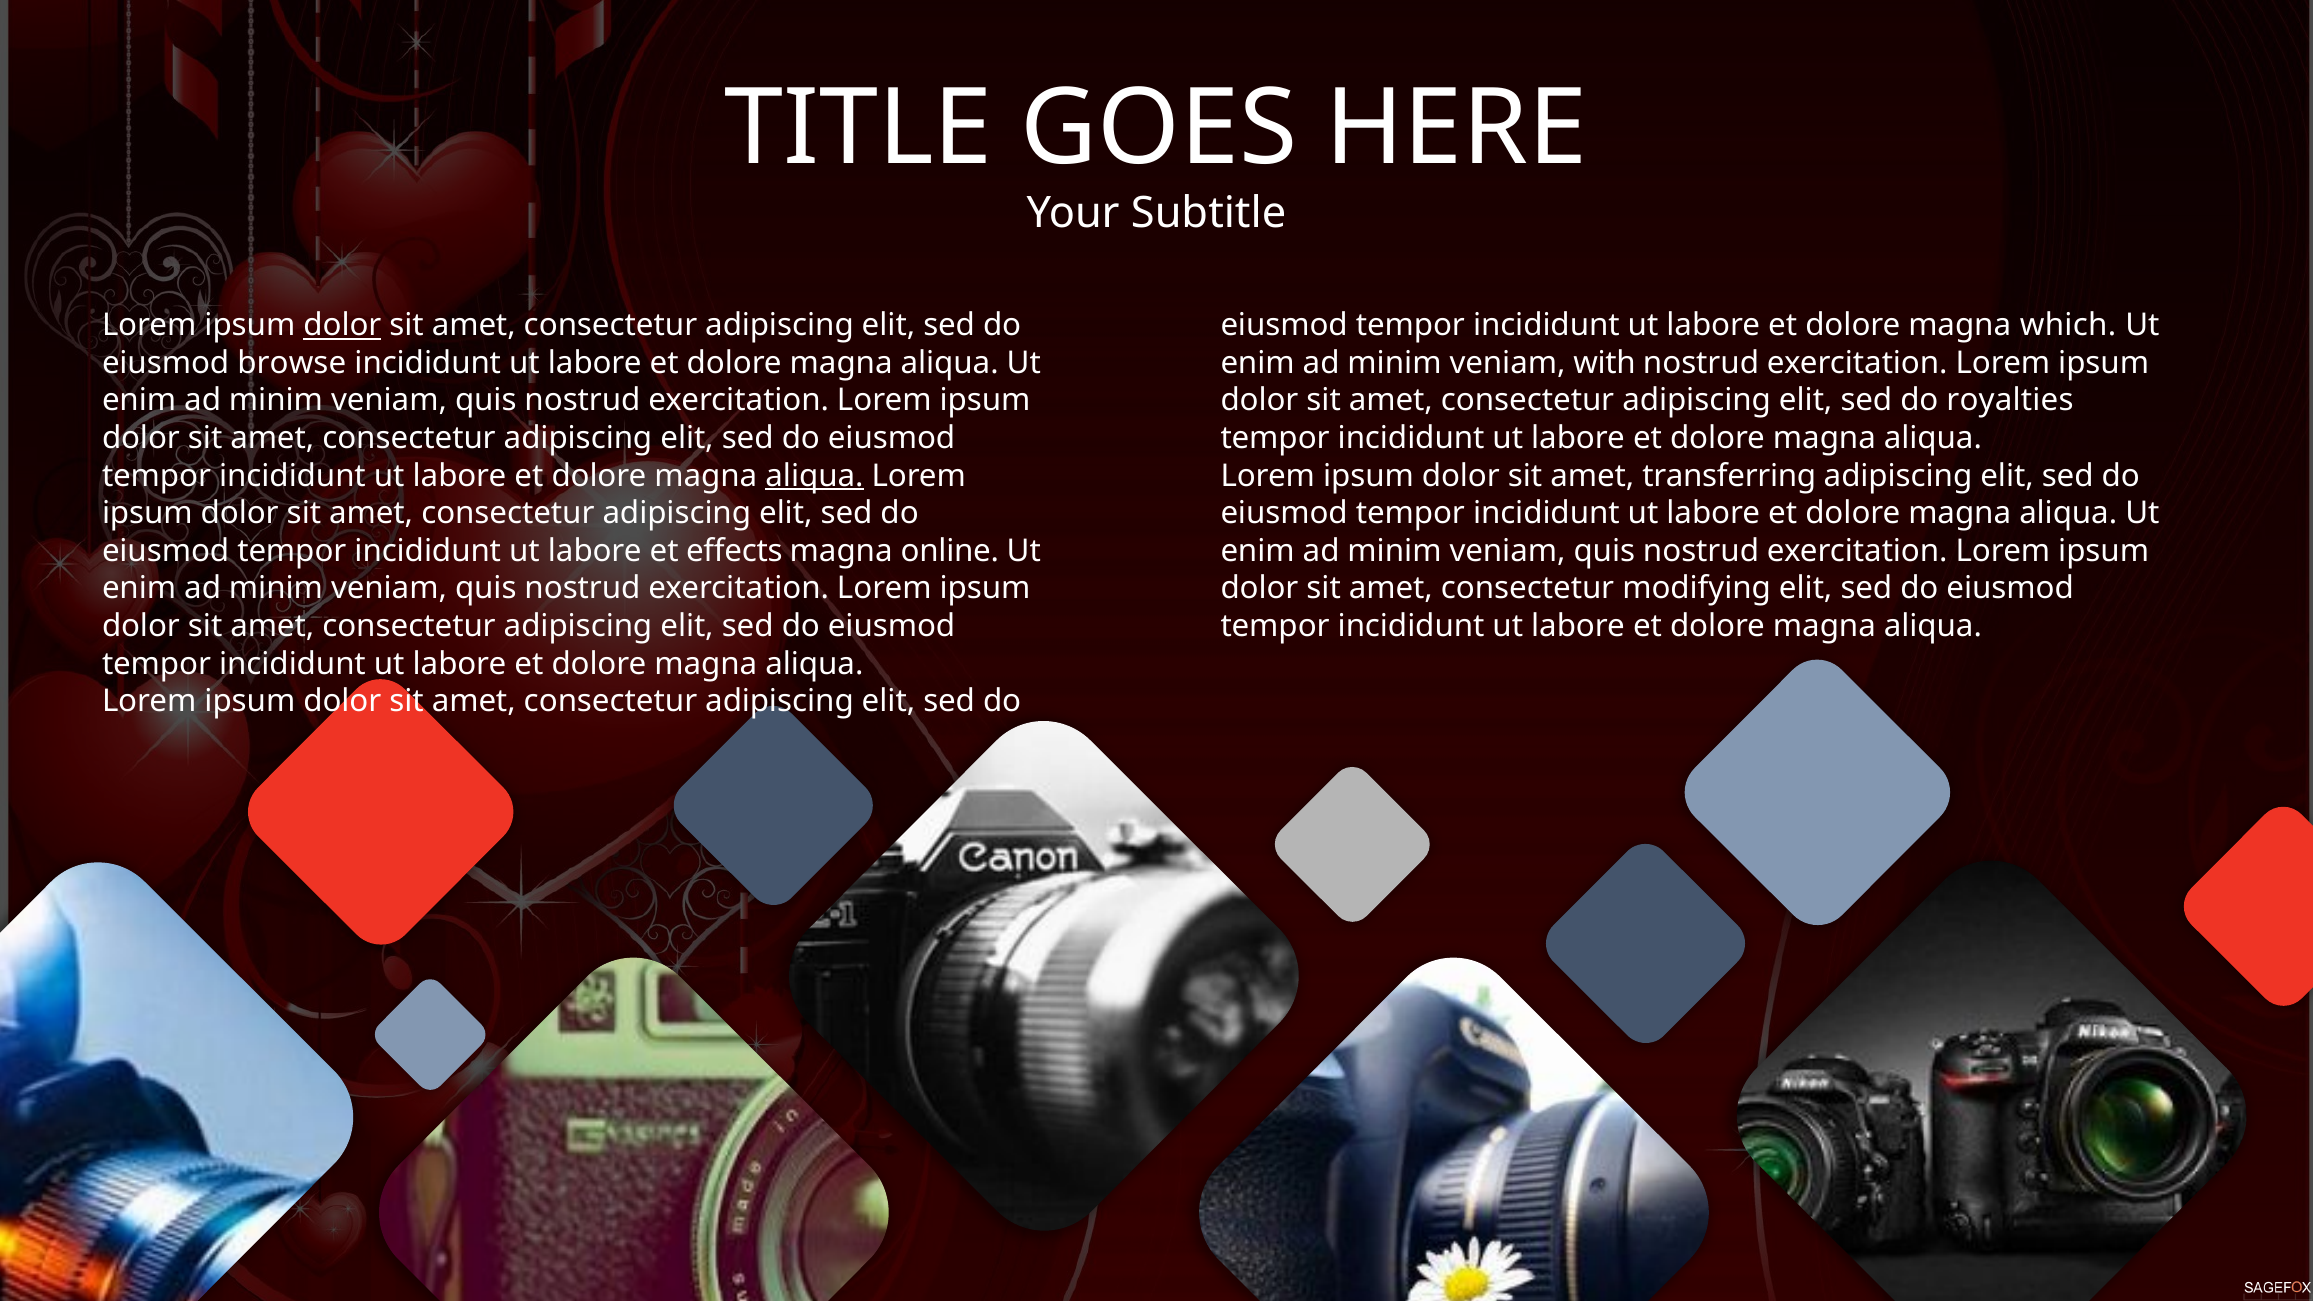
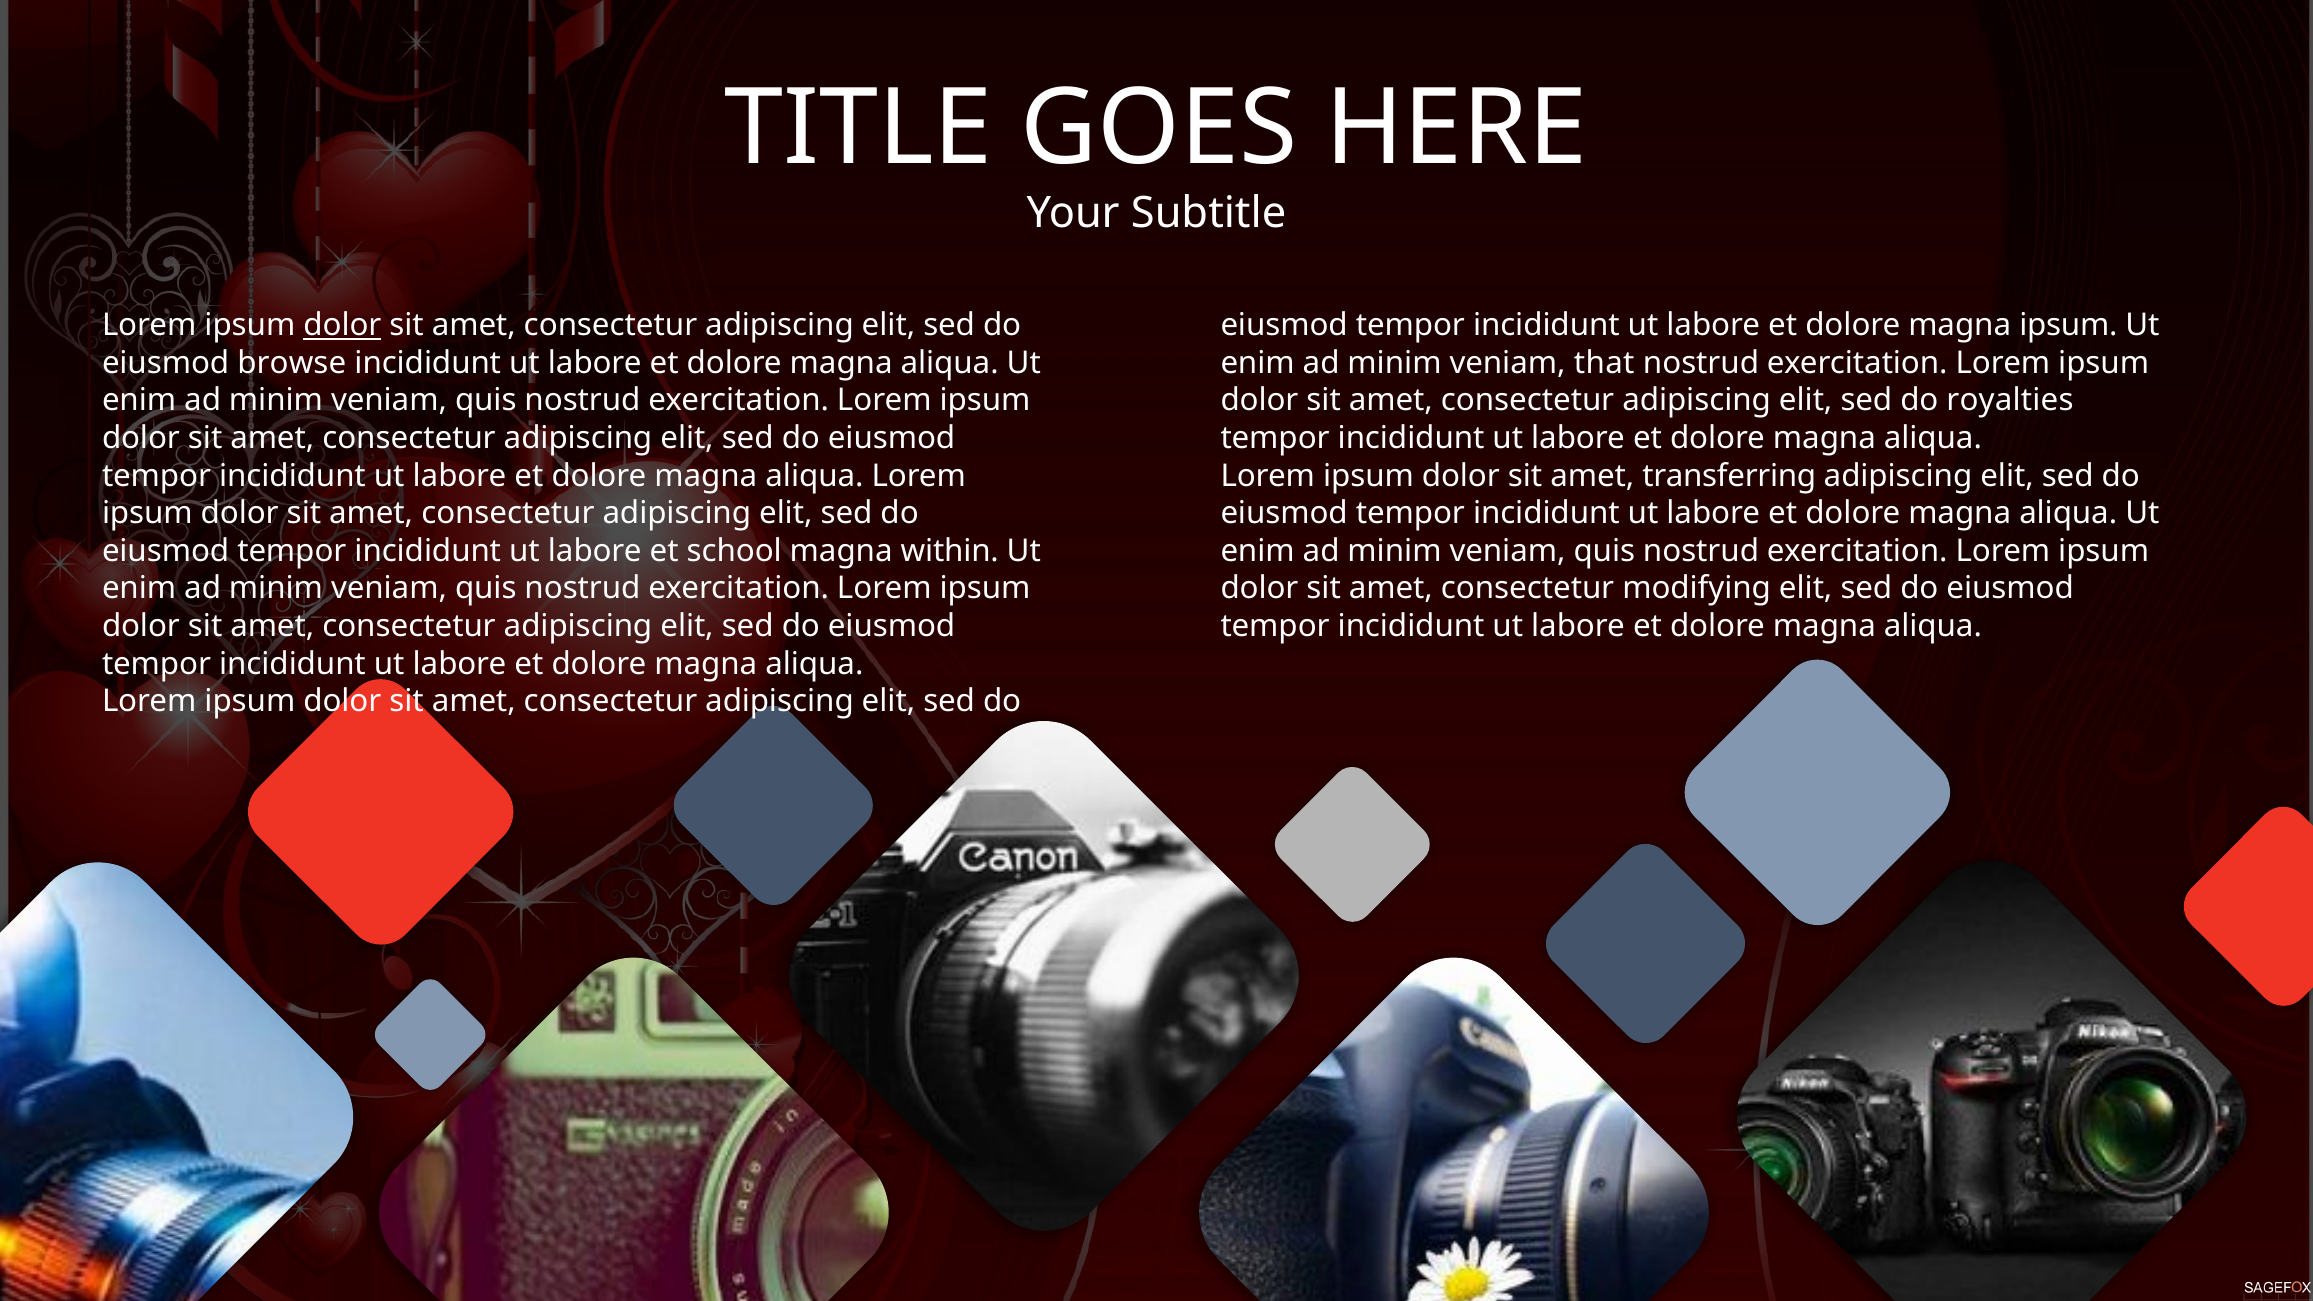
magna which: which -> ipsum (2068, 325)
with: with -> that (1604, 363)
aliqua underline: present -> none (814, 476)
effects: effects -> school (734, 551)
online: online -> within (950, 551)
